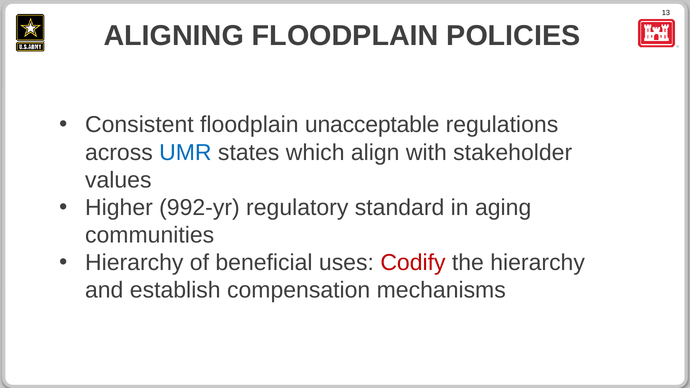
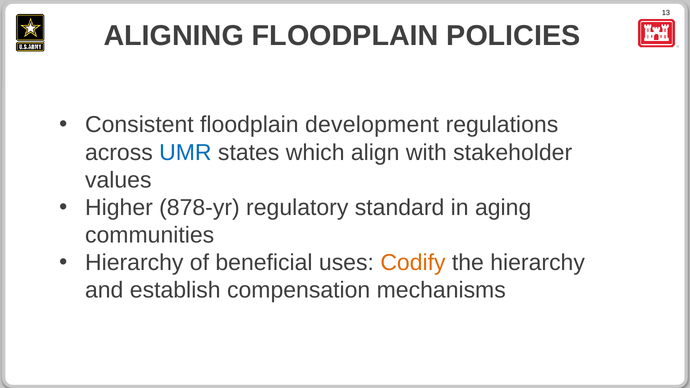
unacceptable: unacceptable -> development (372, 125)
992-yr: 992-yr -> 878-yr (199, 208)
Codify colour: red -> orange (413, 263)
